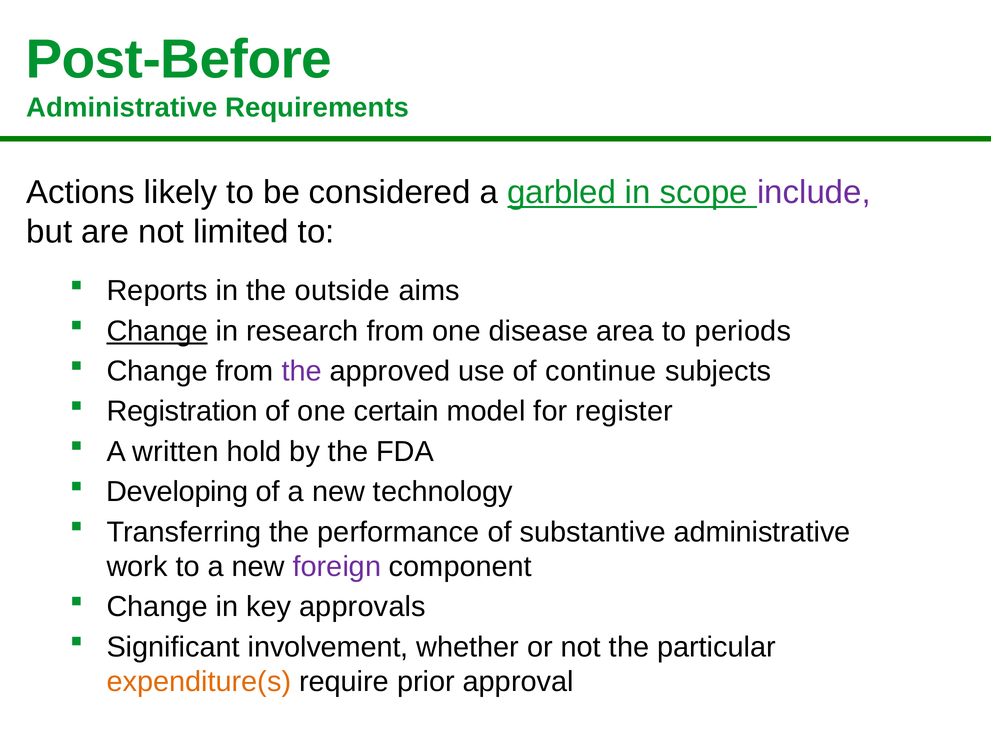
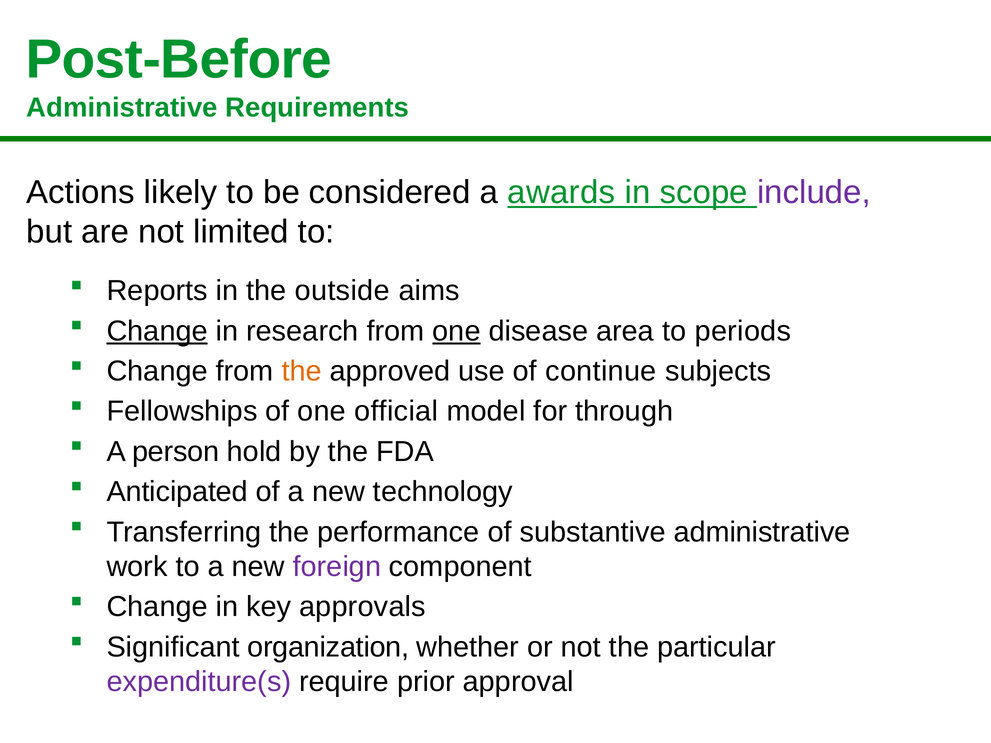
garbled: garbled -> awards (561, 192)
one underline: none -> present (457, 331)
the colour: purple -> orange (302, 371)
Registration: Registration -> Fellowships (182, 412)
certain: certain -> official (396, 412)
register: register -> through (624, 412)
written: written -> person (176, 452)
Developing: Developing -> Anticipated (177, 492)
involvement: involvement -> organization (328, 647)
expenditure(s colour: orange -> purple (199, 682)
